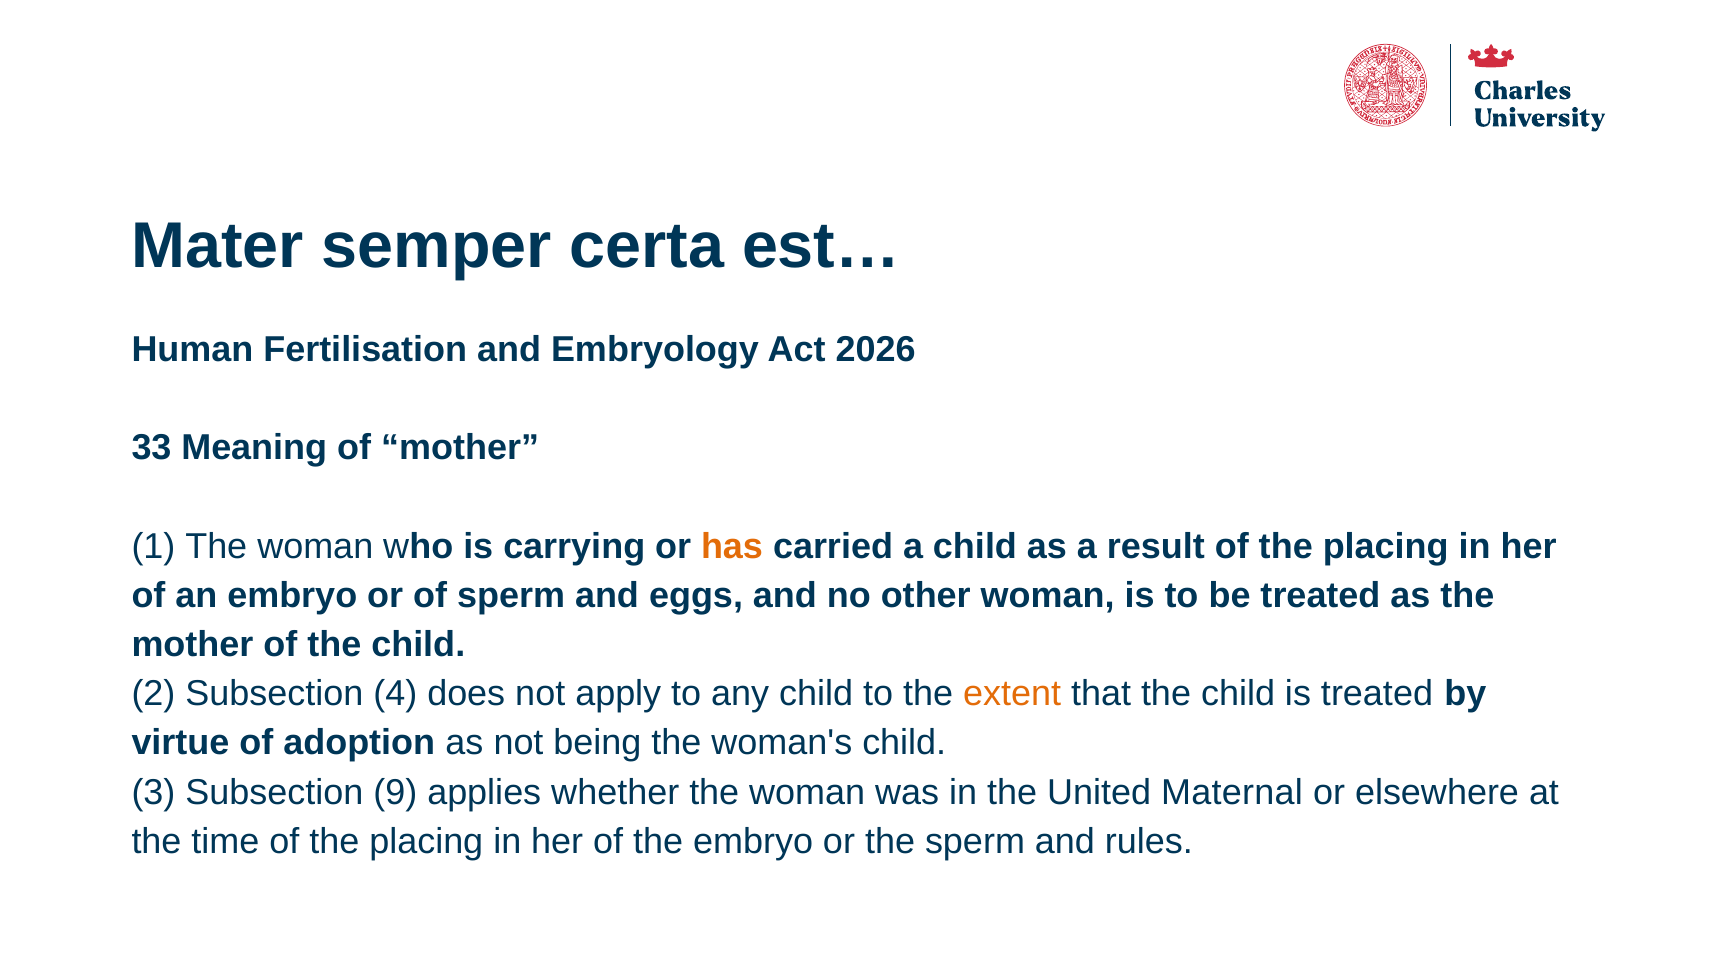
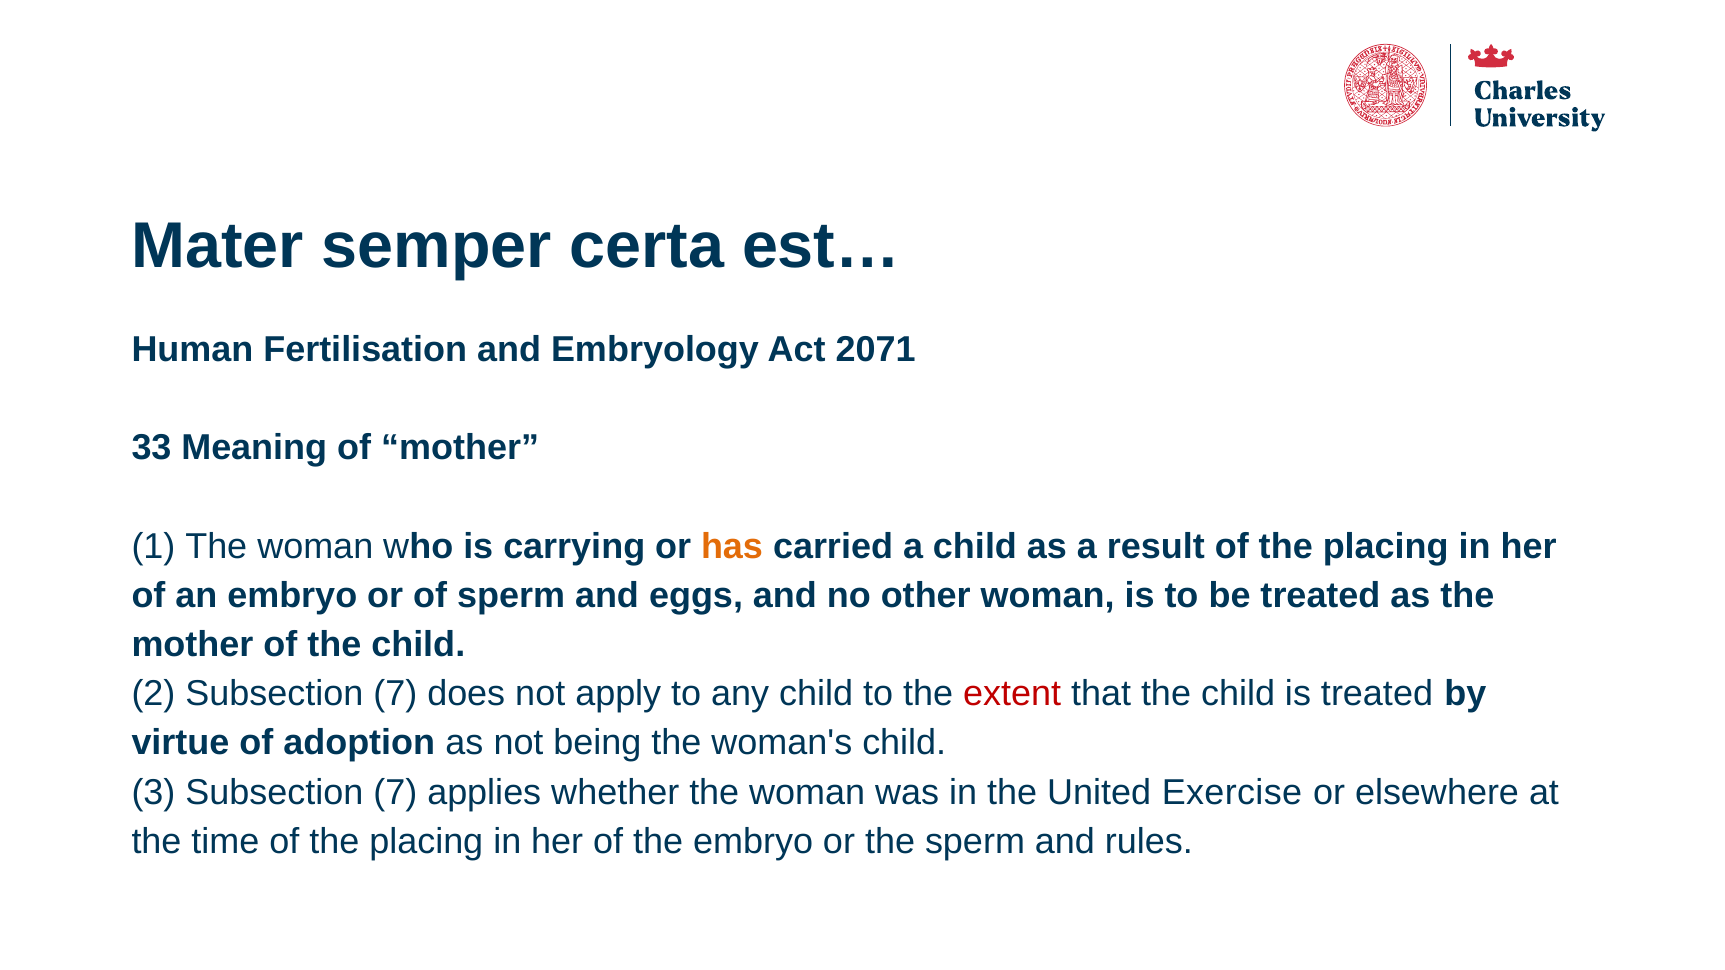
2026: 2026 -> 2071 (876, 350)
2 Subsection 4: 4 -> 7 (395, 694)
extent colour: orange -> red (1012, 694)
3 Subsection 9: 9 -> 7 (395, 792)
Maternal: Maternal -> Exercise (1232, 792)
